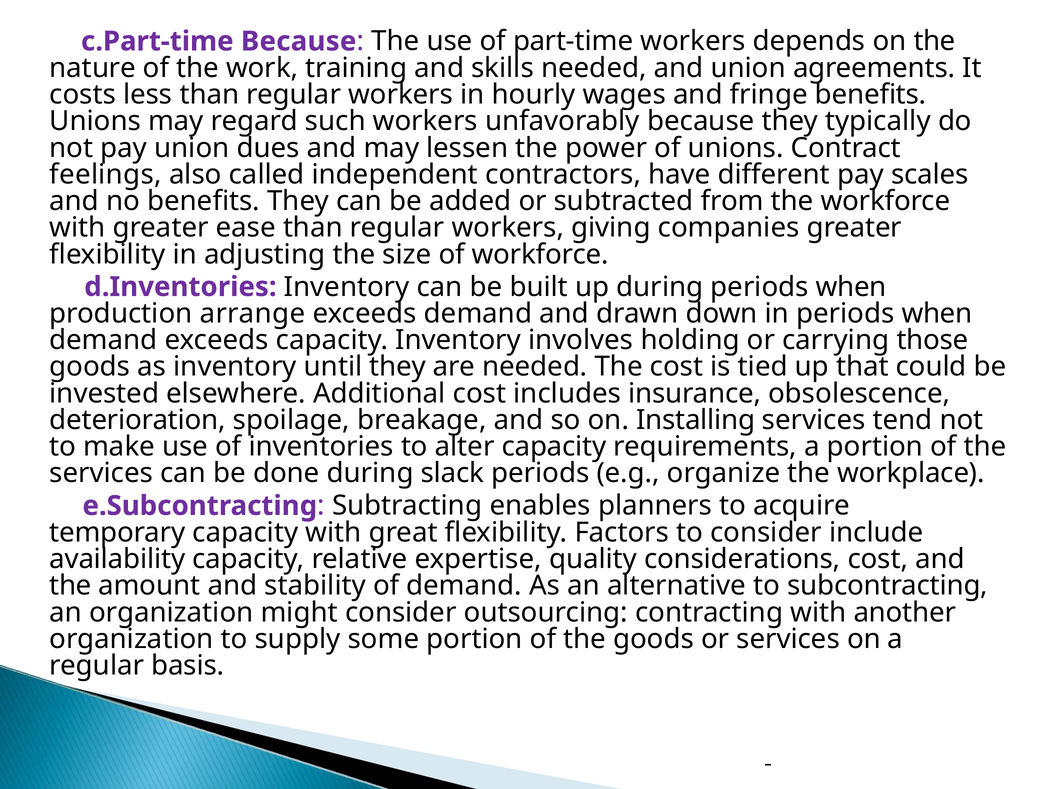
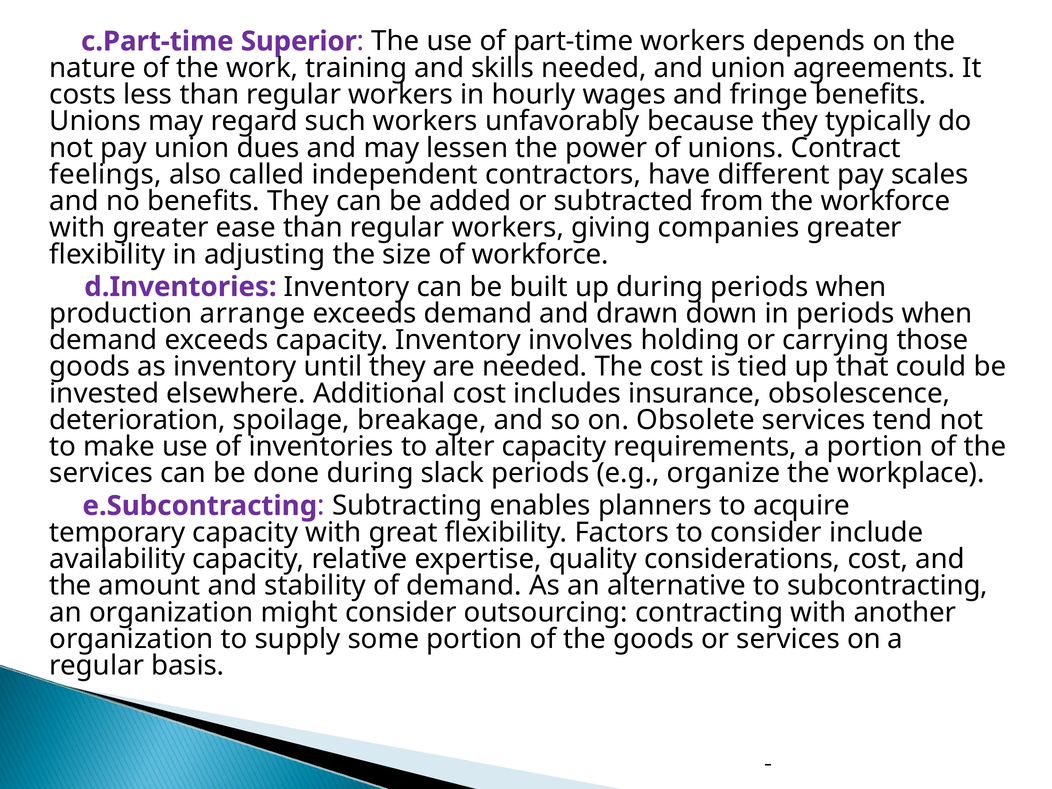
Because: Because -> Superior (299, 41)
Installing: Installing -> Obsolete (695, 420)
